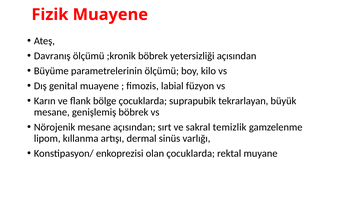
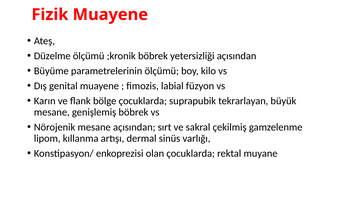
Davranış: Davranış -> Düzelme (52, 56)
temizlik: temizlik -> çekilmiş (230, 127)
